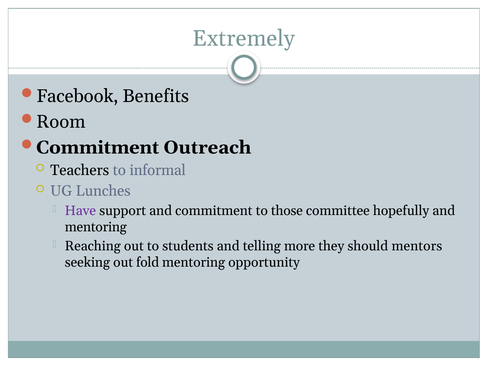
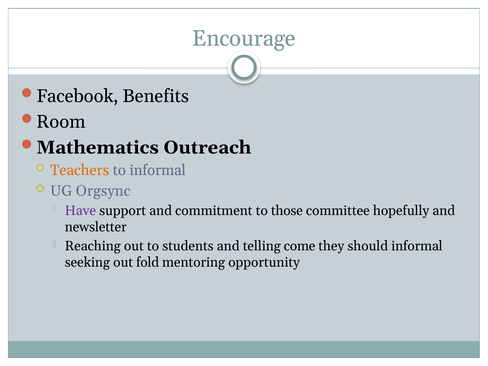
Extremely: Extremely -> Encourage (244, 38)
Commitment: Commitment -> Mathematics (98, 147)
Teachers colour: black -> orange (80, 170)
Lunches: Lunches -> Orgsync (103, 191)
mentoring: mentoring -> newsletter (96, 227)
more: more -> come (300, 246)
should mentors: mentors -> informal (417, 246)
